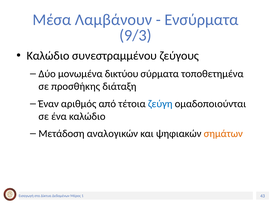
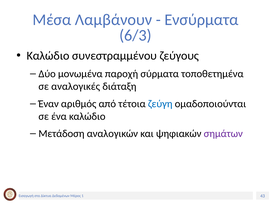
9/3: 9/3 -> 6/3 (135, 35)
δικτύου: δικτύου -> παροχή (121, 74)
προσθήκης: προσθήκης -> αναλογικές (76, 86)
σημάτων colour: orange -> purple (223, 133)
